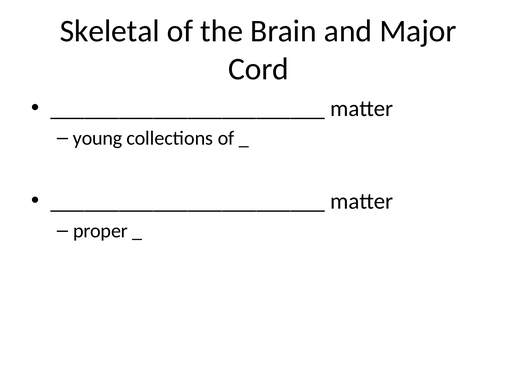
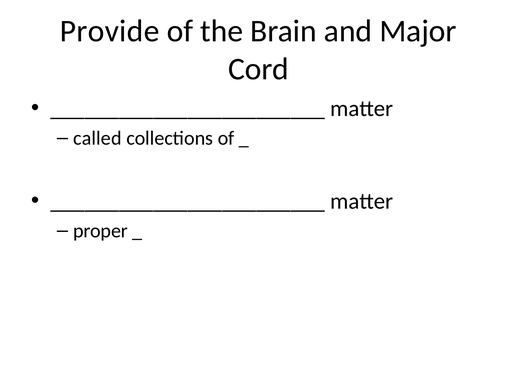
Skeletal: Skeletal -> Provide (110, 31)
young: young -> called (97, 138)
